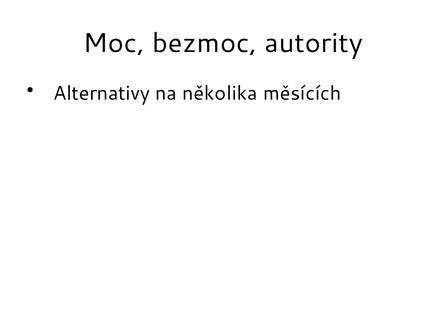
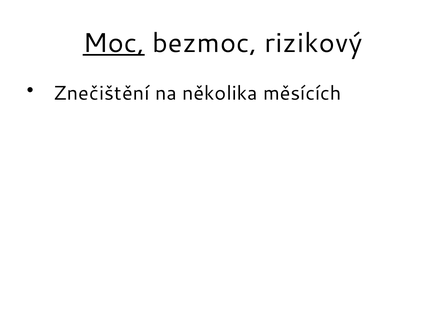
Moc underline: none -> present (114, 43)
autority: autority -> rizikový (314, 43)
Alternativy: Alternativy -> Znečištění (101, 94)
